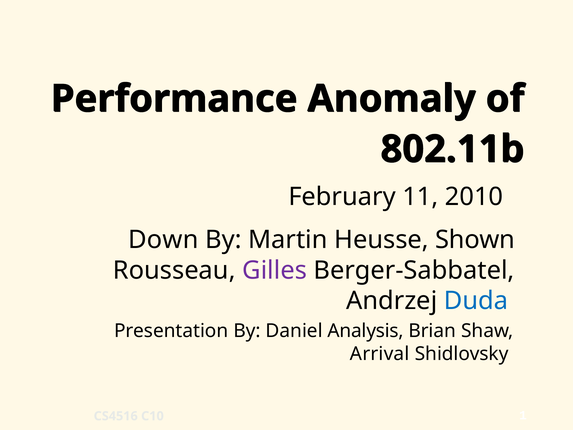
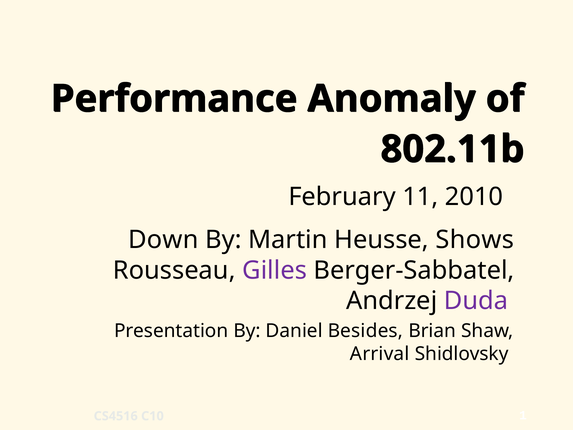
Shown: Shown -> Shows (475, 240)
Duda colour: blue -> purple (476, 301)
Analysis: Analysis -> Besides (365, 331)
